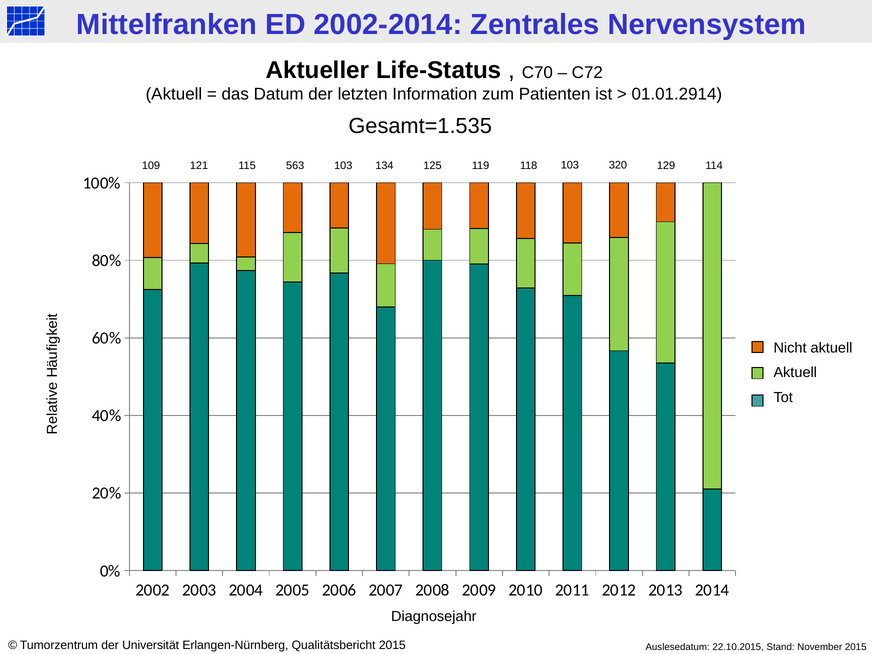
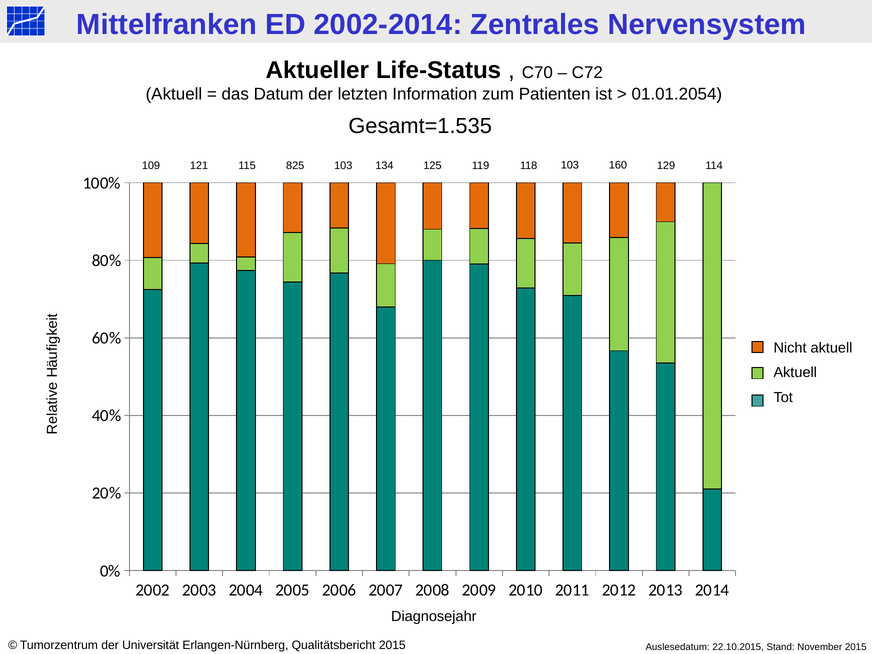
01.01.2914: 01.01.2914 -> 01.01.2054 (677, 94)
563: 563 -> 825 (295, 166)
320: 320 -> 160 (618, 165)
